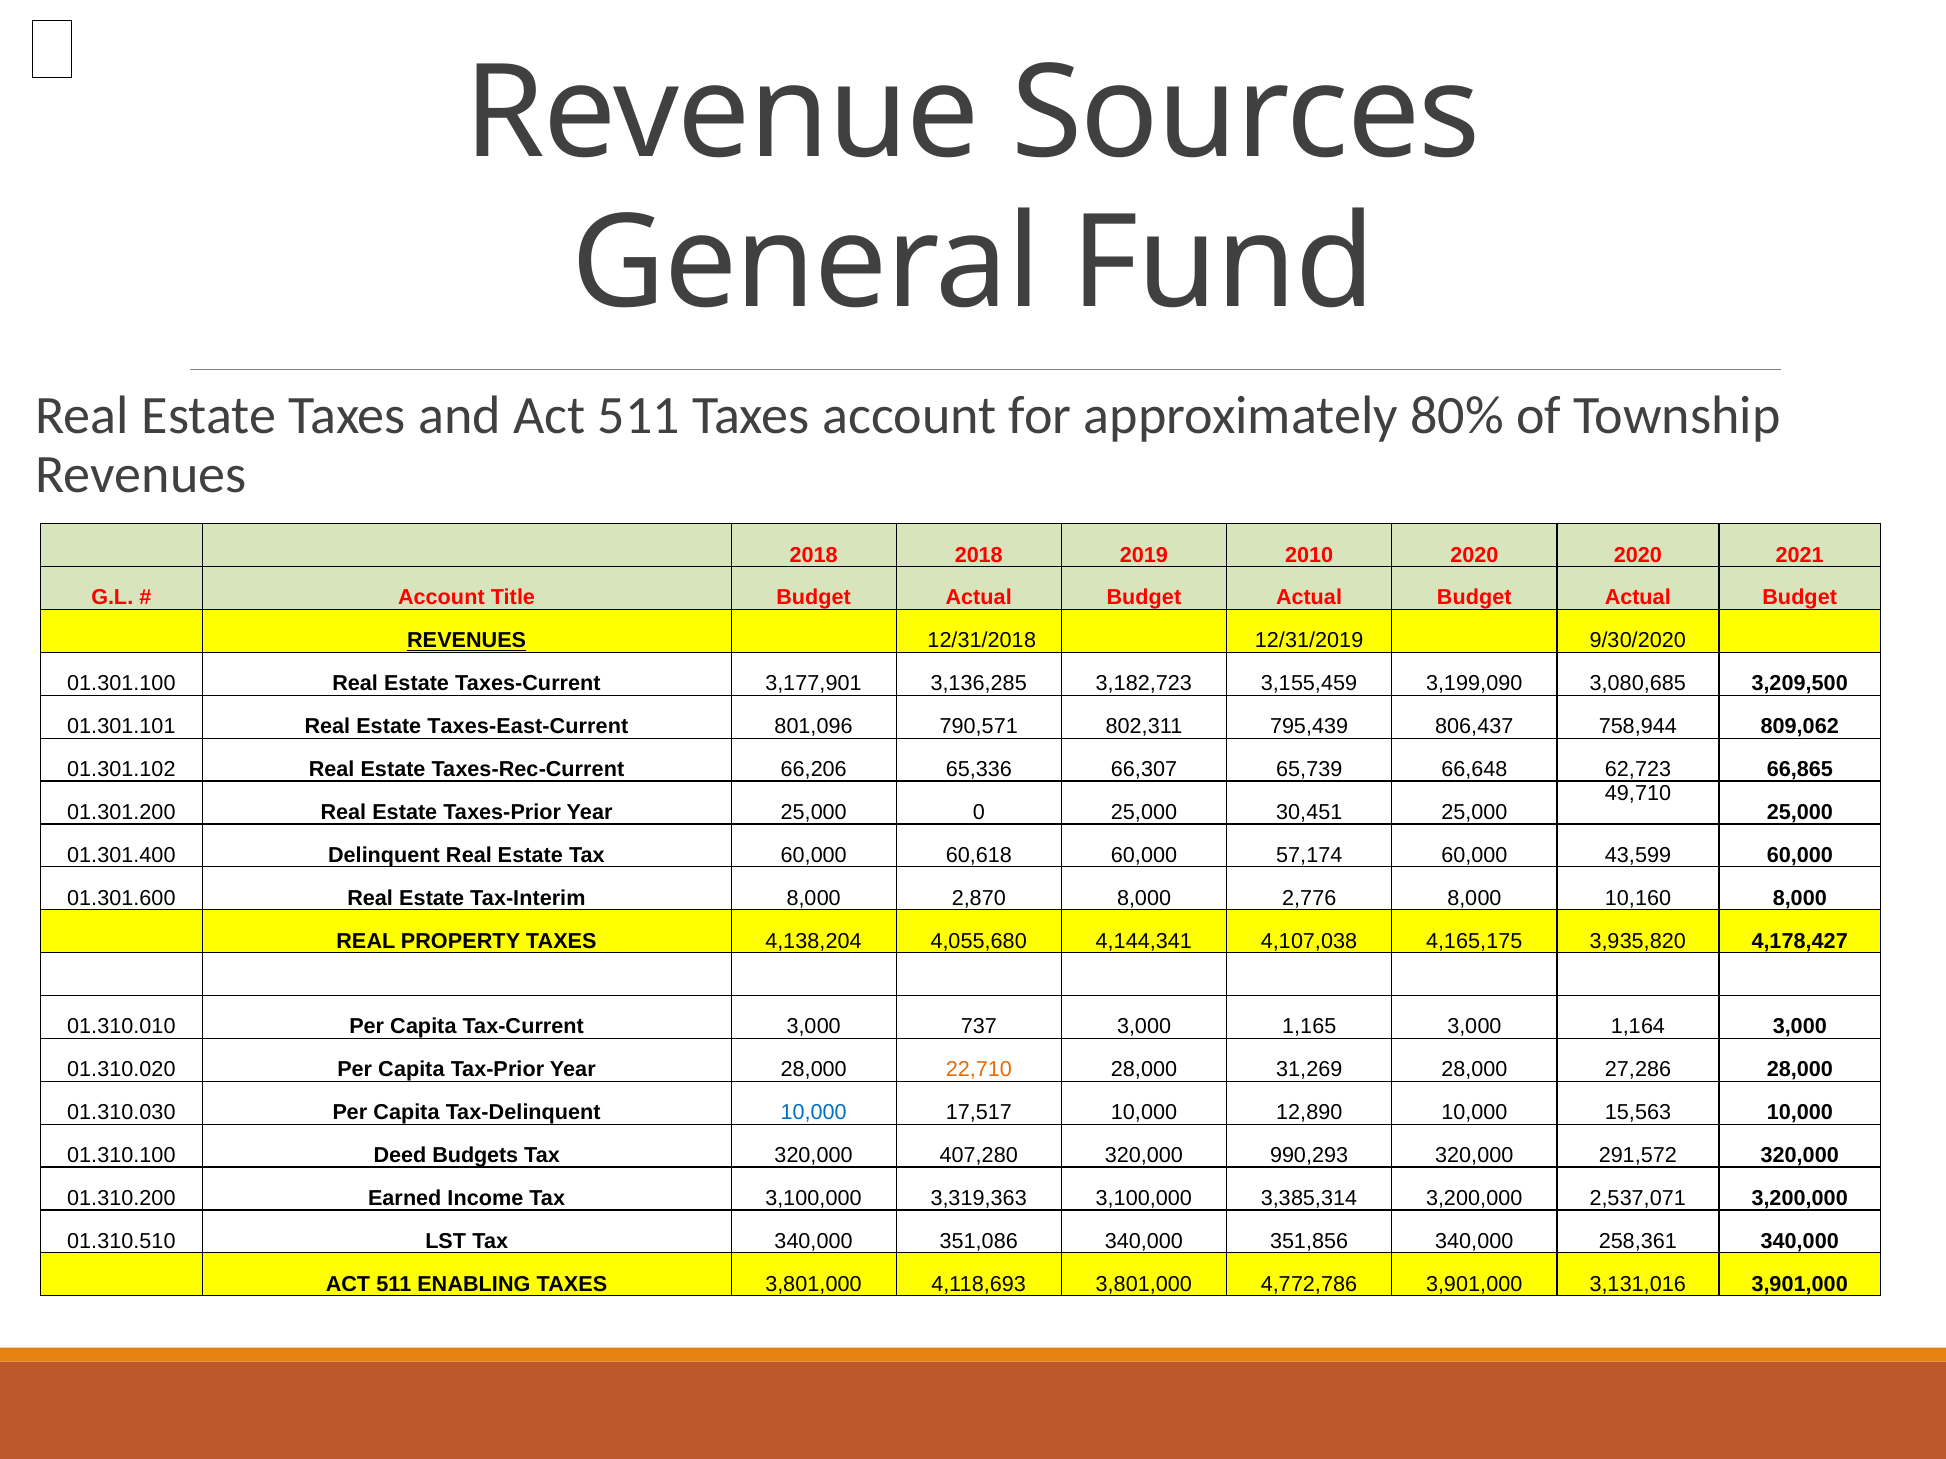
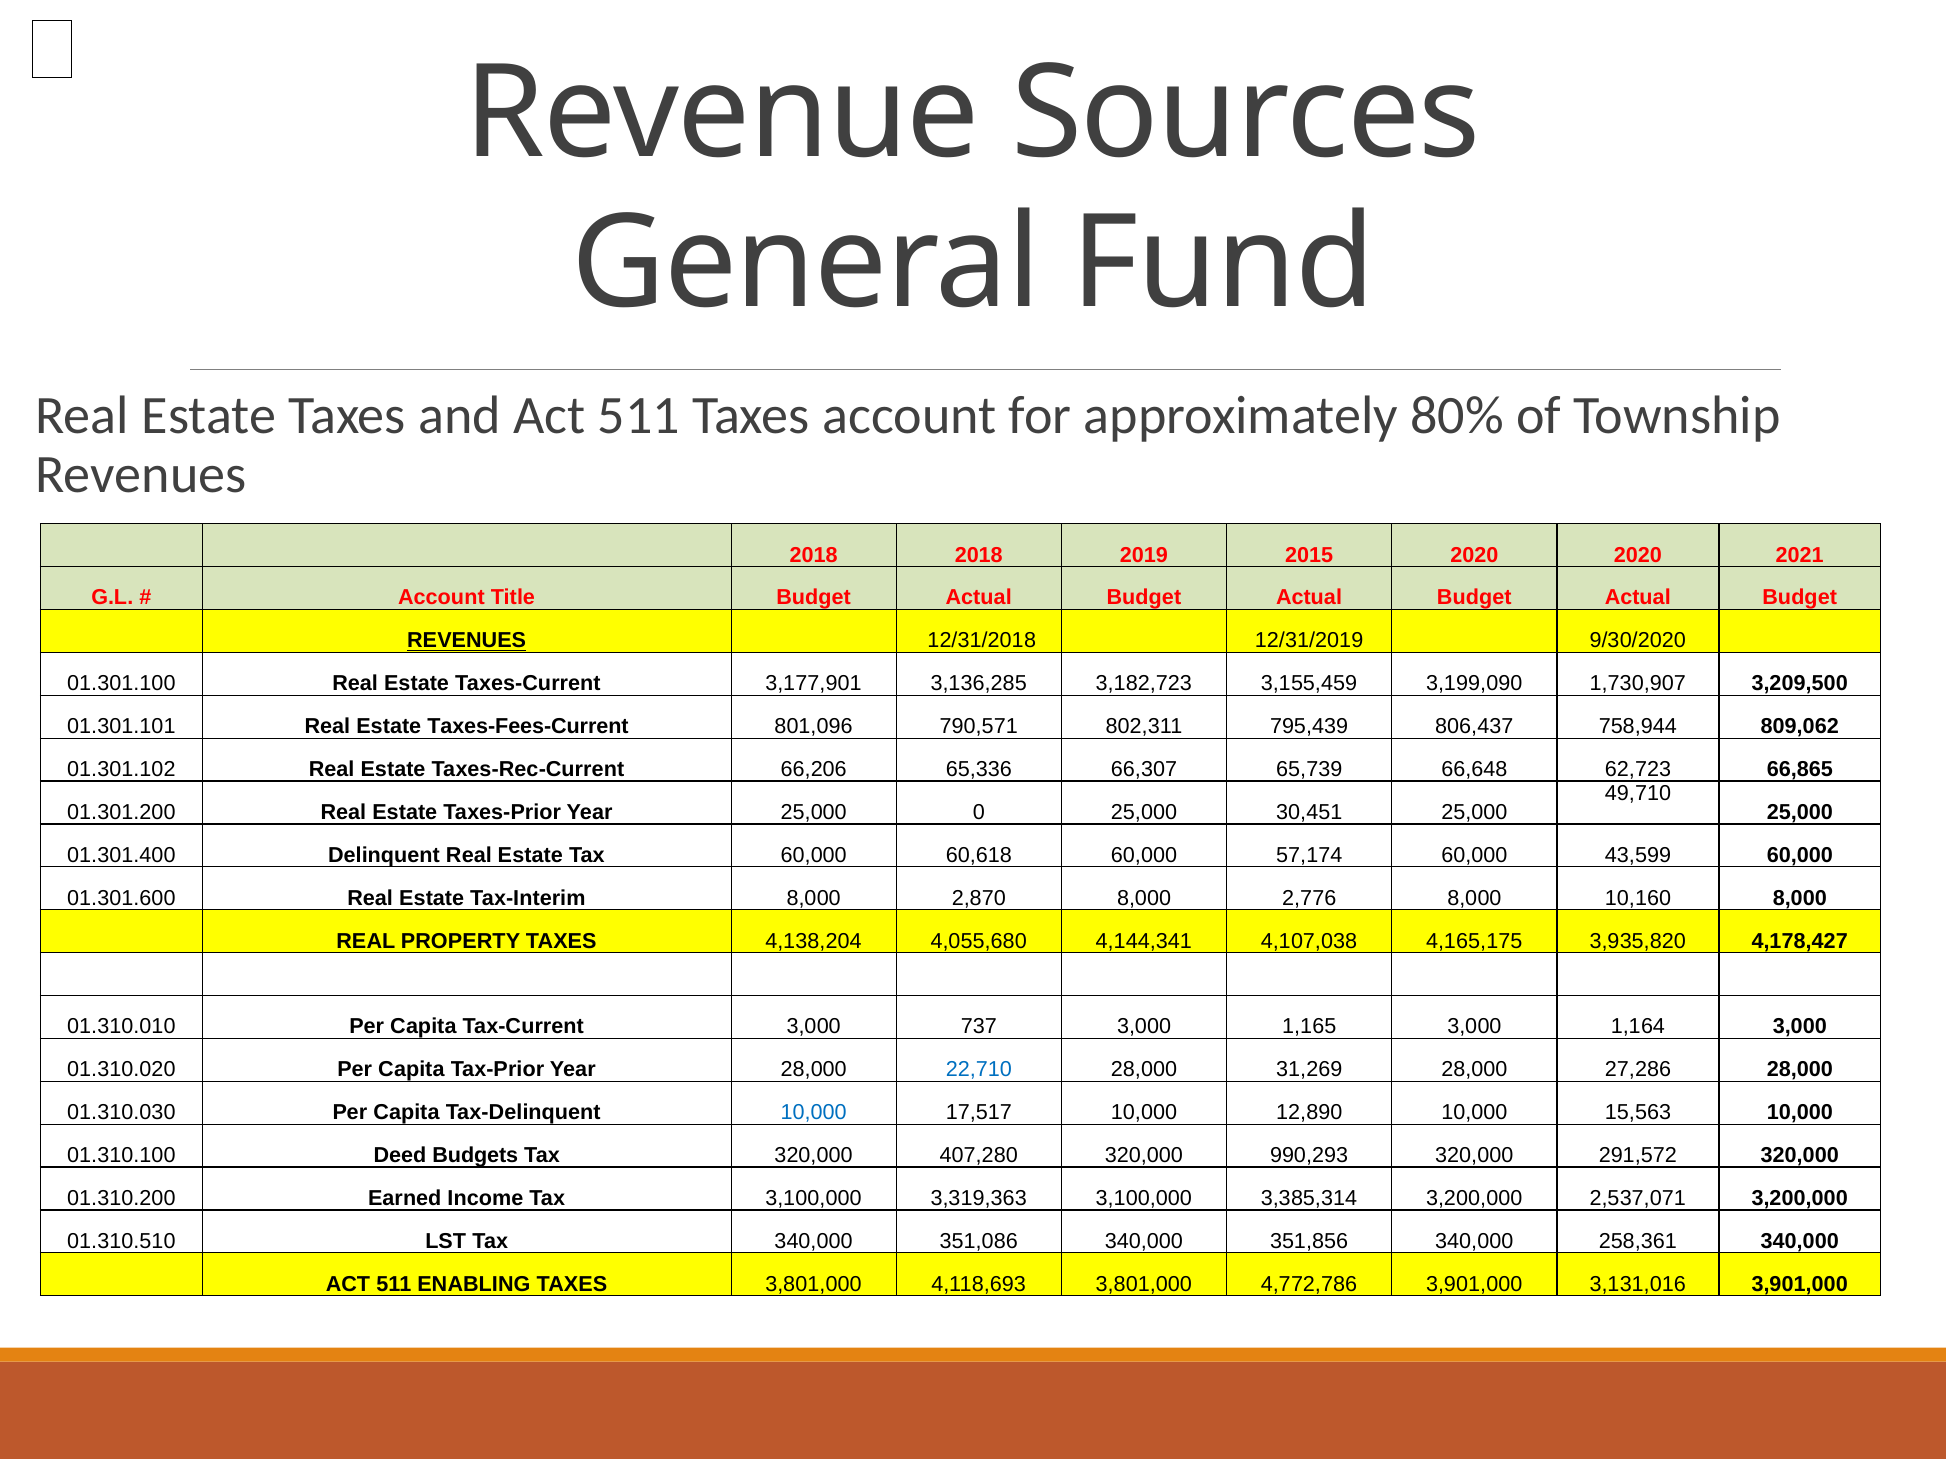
2010: 2010 -> 2015 (1309, 555)
3,080,685: 3,080,685 -> 1,730,907 (1638, 684)
Taxes-East-Current: Taxes-East-Current -> Taxes-Fees-Current (528, 727)
22,710 colour: orange -> blue (979, 1070)
